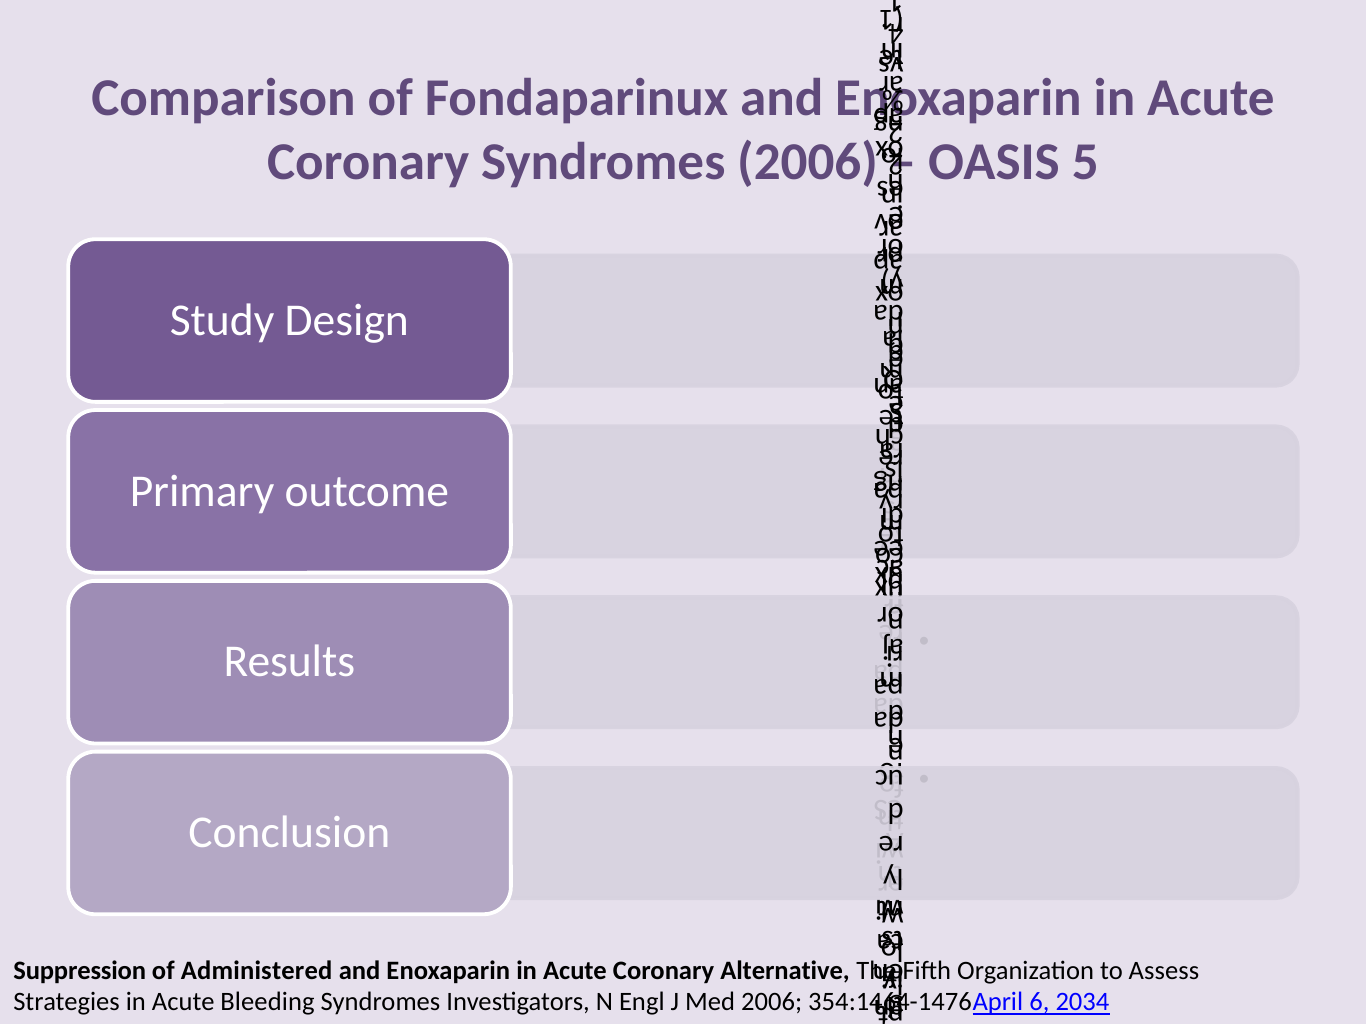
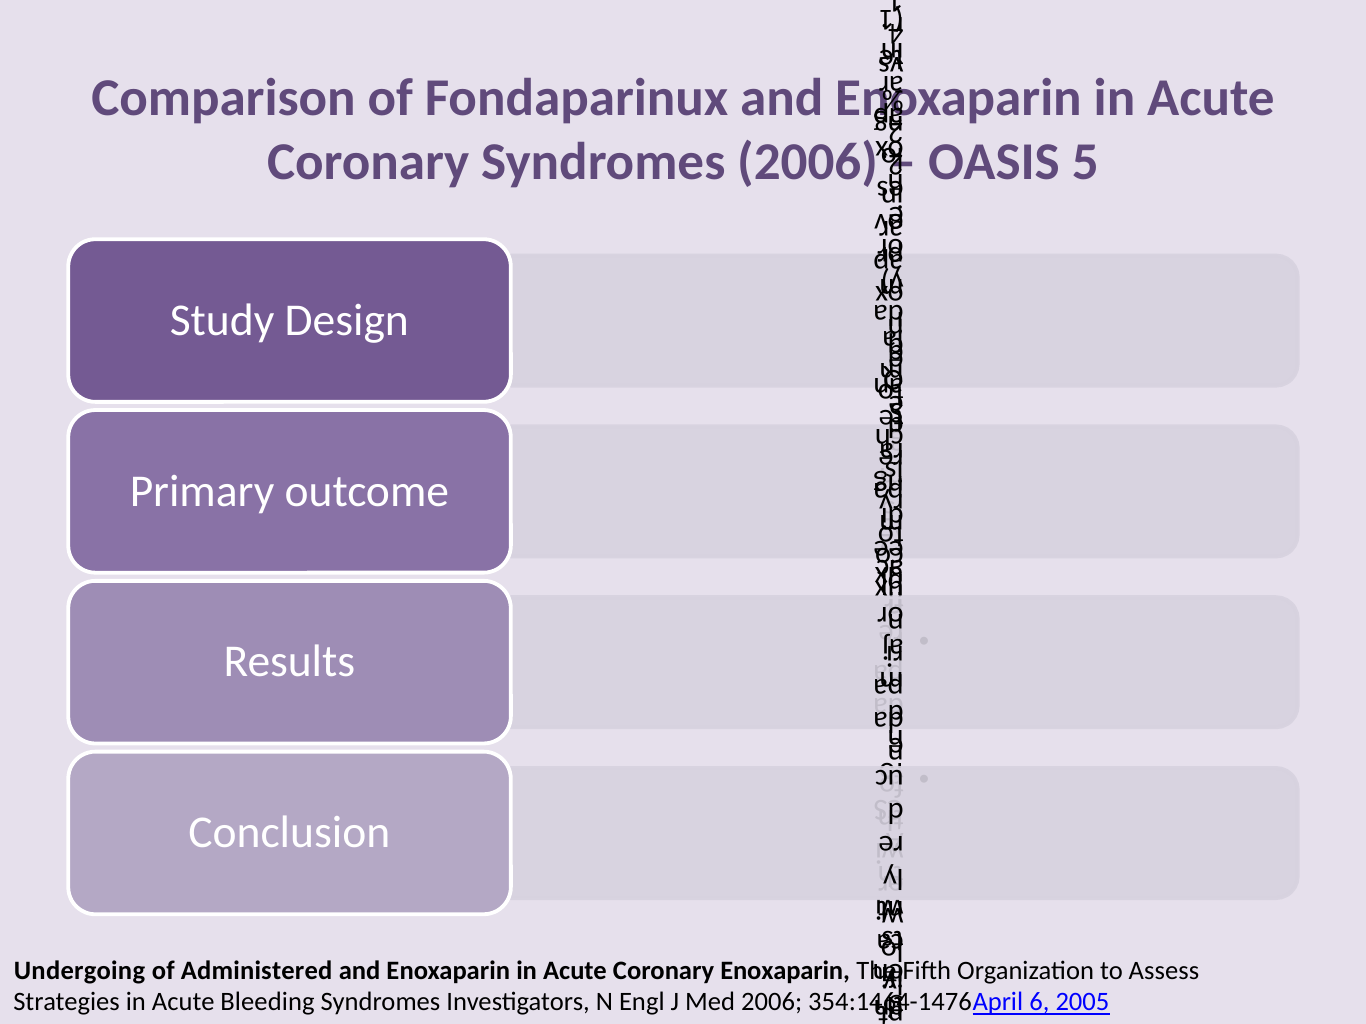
Suppression: Suppression -> Undergoing (80, 971)
Coronary Alternative: Alternative -> Enoxaparin (785, 971)
2034: 2034 -> 2005 (1082, 1003)
